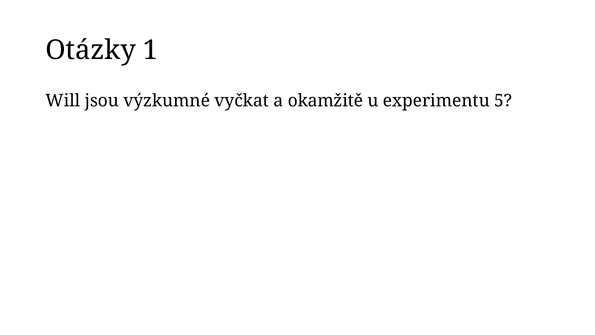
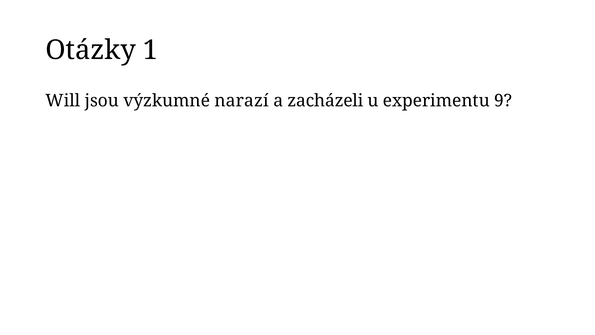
vyčkat: vyčkat -> narazí (242, 101)
okamžitě: okamžitě -> zacházeli (325, 101)
5: 5 -> 9 (503, 101)
